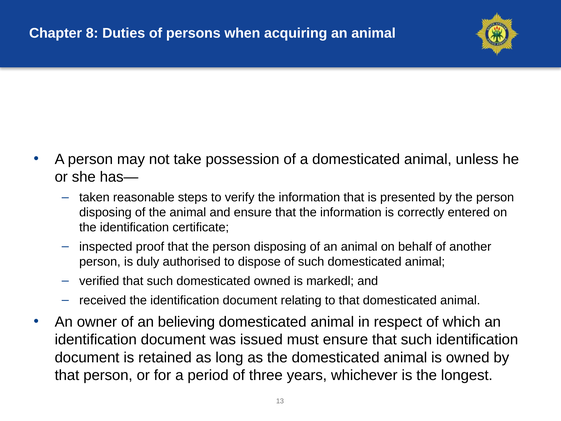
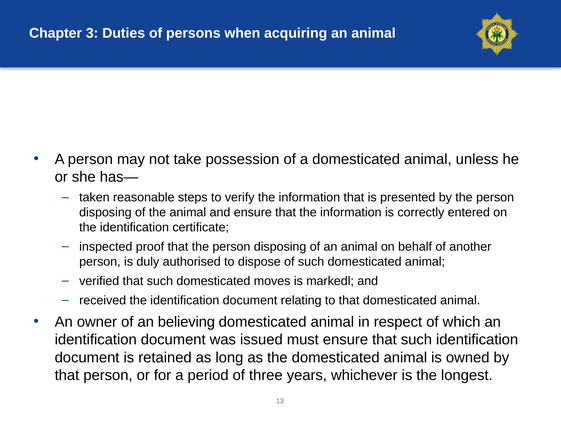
8: 8 -> 3 (92, 33)
domesticated owned: owned -> moves (272, 281)
